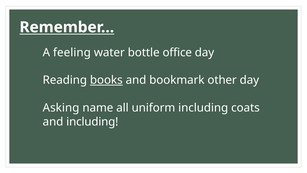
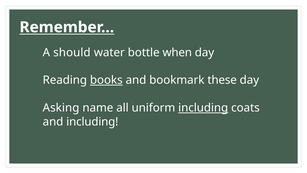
feeling: feeling -> should (72, 52)
office: office -> when (177, 52)
other: other -> these (222, 80)
including underline: none -> present (203, 108)
